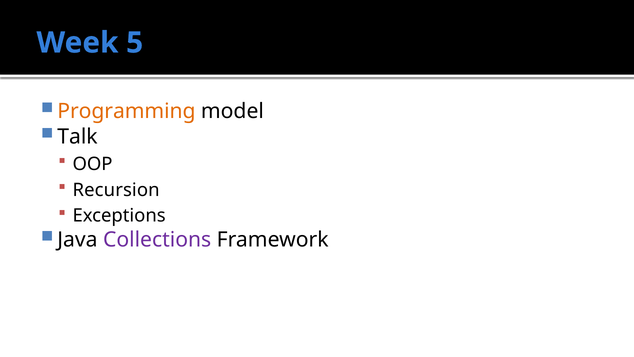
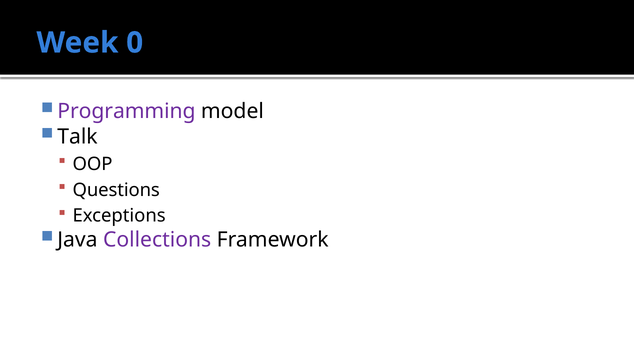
5: 5 -> 0 (135, 43)
Programming colour: orange -> purple (126, 111)
Recursion: Recursion -> Questions (116, 190)
